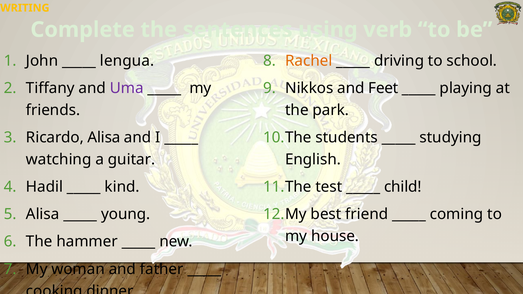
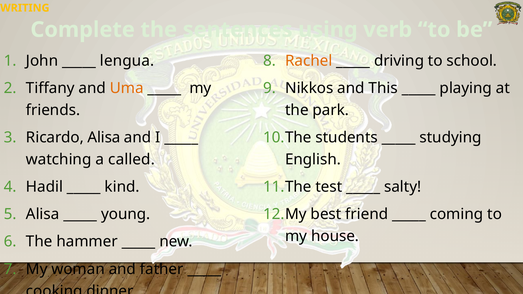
Uma colour: purple -> orange (127, 88)
Feet: Feet -> This (383, 88)
guitar: guitar -> called (132, 159)
child: child -> salty (403, 187)
